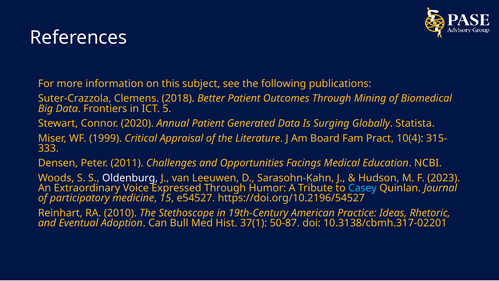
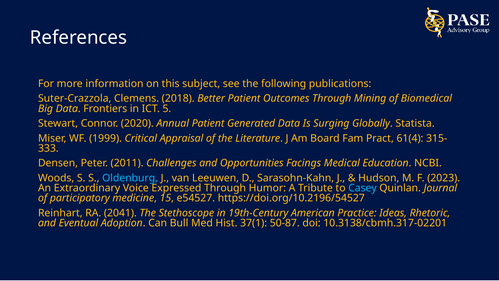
10(4: 10(4 -> 61(4 (410, 138)
Oldenburg colour: white -> light blue (130, 178)
2010: 2010 -> 2041 (120, 213)
